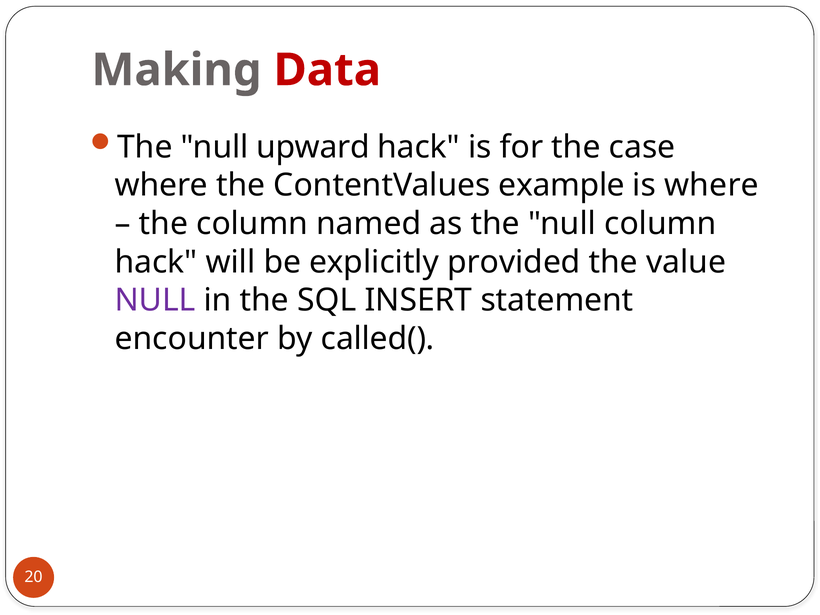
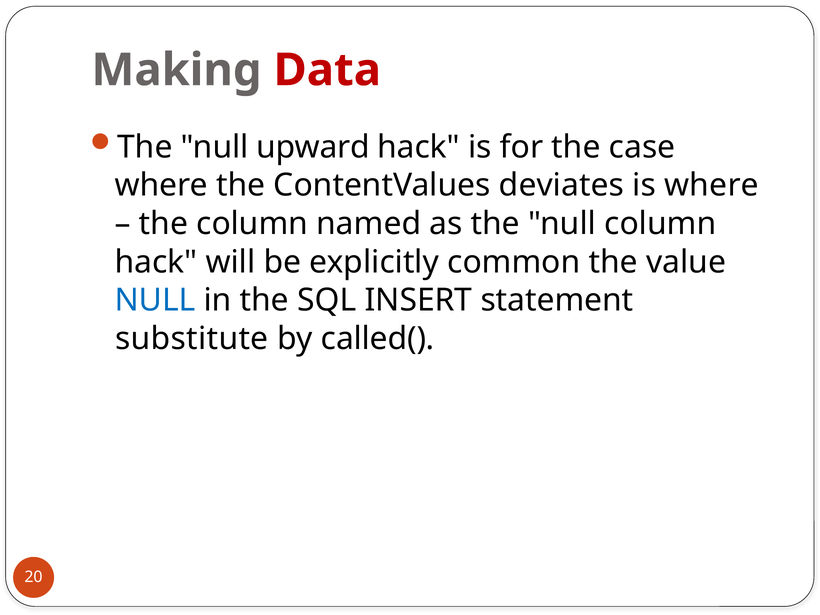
example: example -> deviates (561, 185)
provided: provided -> common (514, 262)
NULL colour: purple -> blue (155, 300)
encounter: encounter -> substitute (192, 339)
